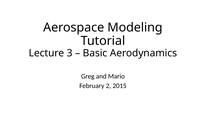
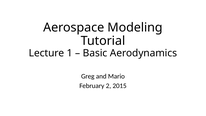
3: 3 -> 1 (70, 53)
